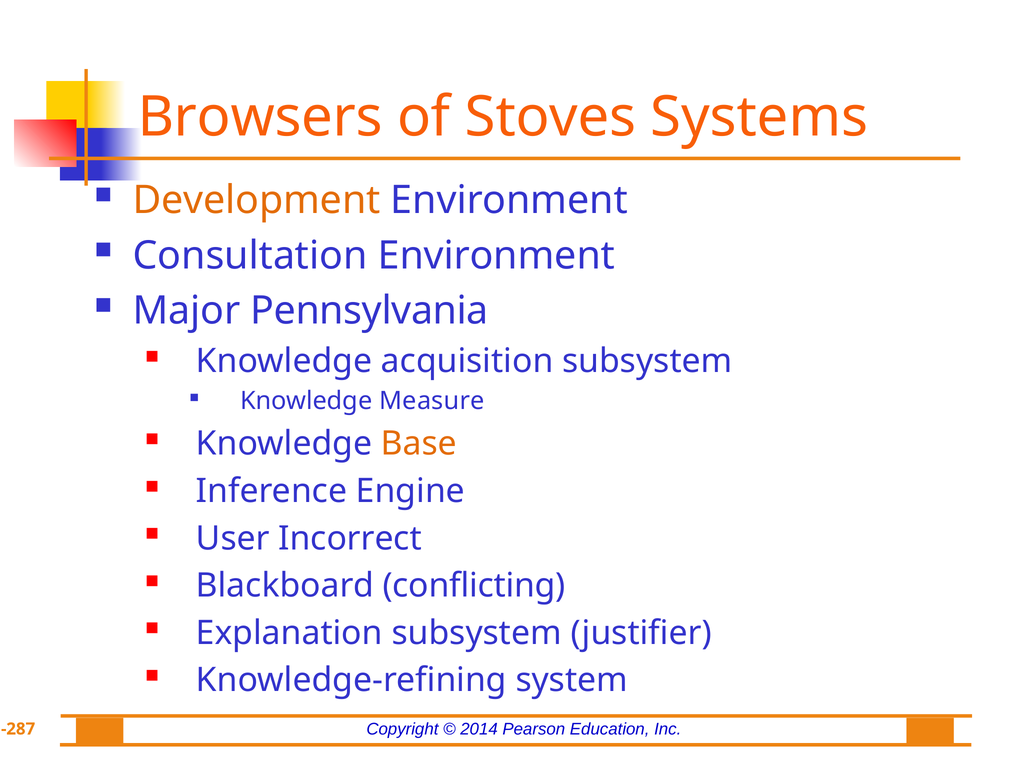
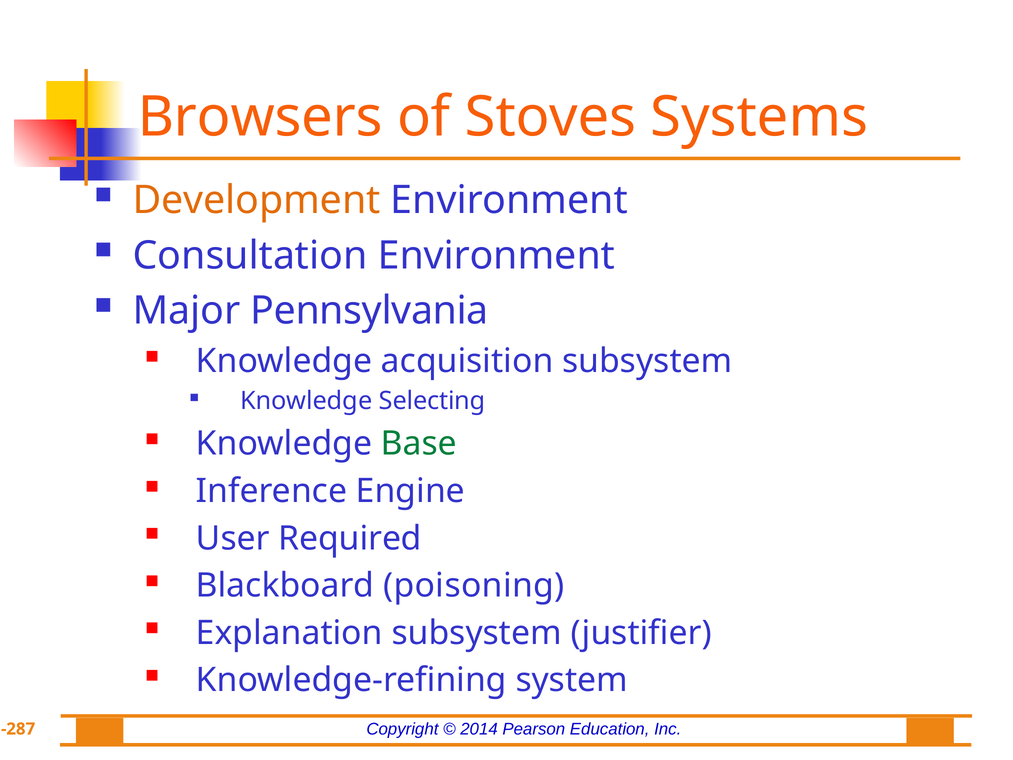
Measure: Measure -> Selecting (432, 401)
Base colour: orange -> green (419, 444)
Incorrect: Incorrect -> Required (350, 538)
conflicting: conflicting -> poisoning (474, 585)
